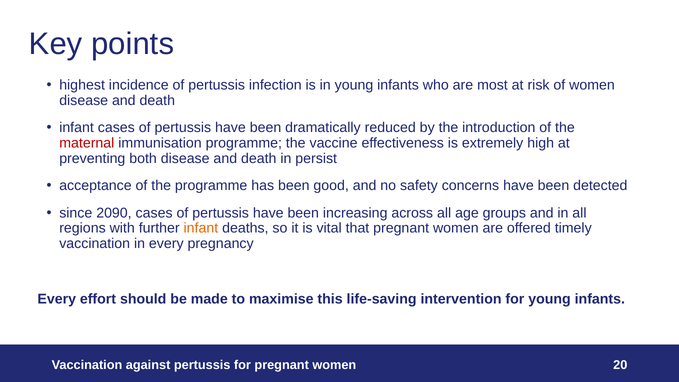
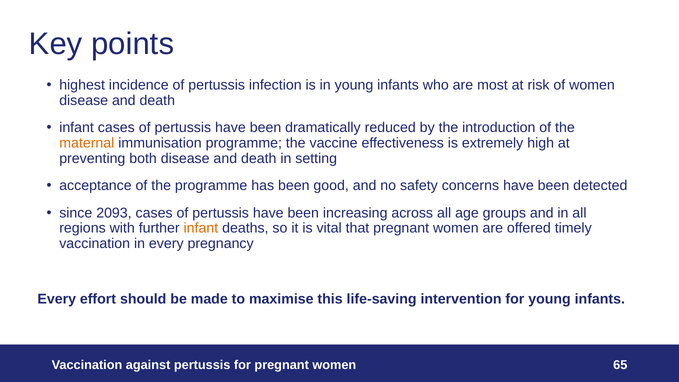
maternal colour: red -> orange (87, 143)
persist: persist -> setting (316, 158)
2090: 2090 -> 2093 (114, 213)
20: 20 -> 65 (620, 365)
